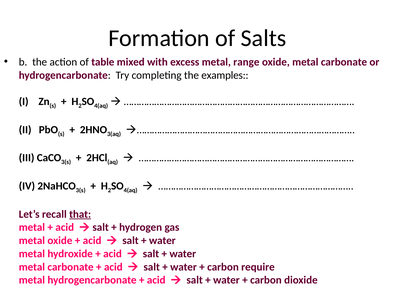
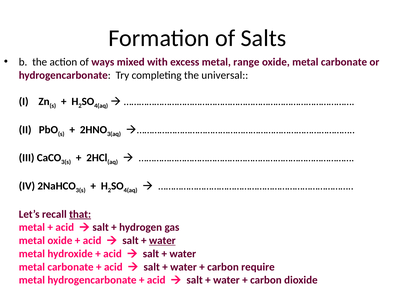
table: table -> ways (103, 62)
examples: examples -> universal (225, 75)
water underline: none -> present (162, 241)
